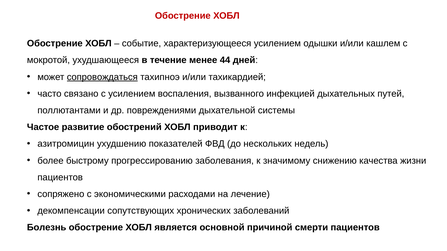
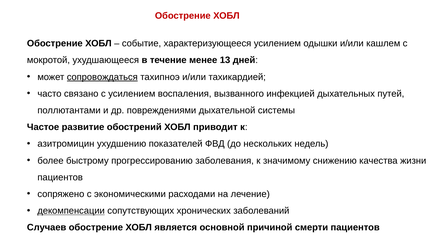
44: 44 -> 13 (225, 60)
декомпенсации underline: none -> present (71, 211)
Болезнь: Болезнь -> Случаев (47, 228)
